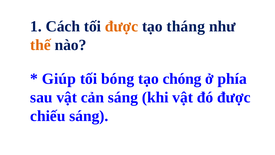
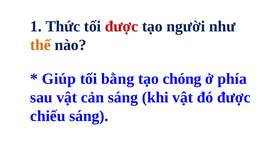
Cách: Cách -> Thức (63, 26)
được colour: orange -> red (122, 26)
tháng: tháng -> người (186, 26)
bóng: bóng -> bằng (118, 79)
